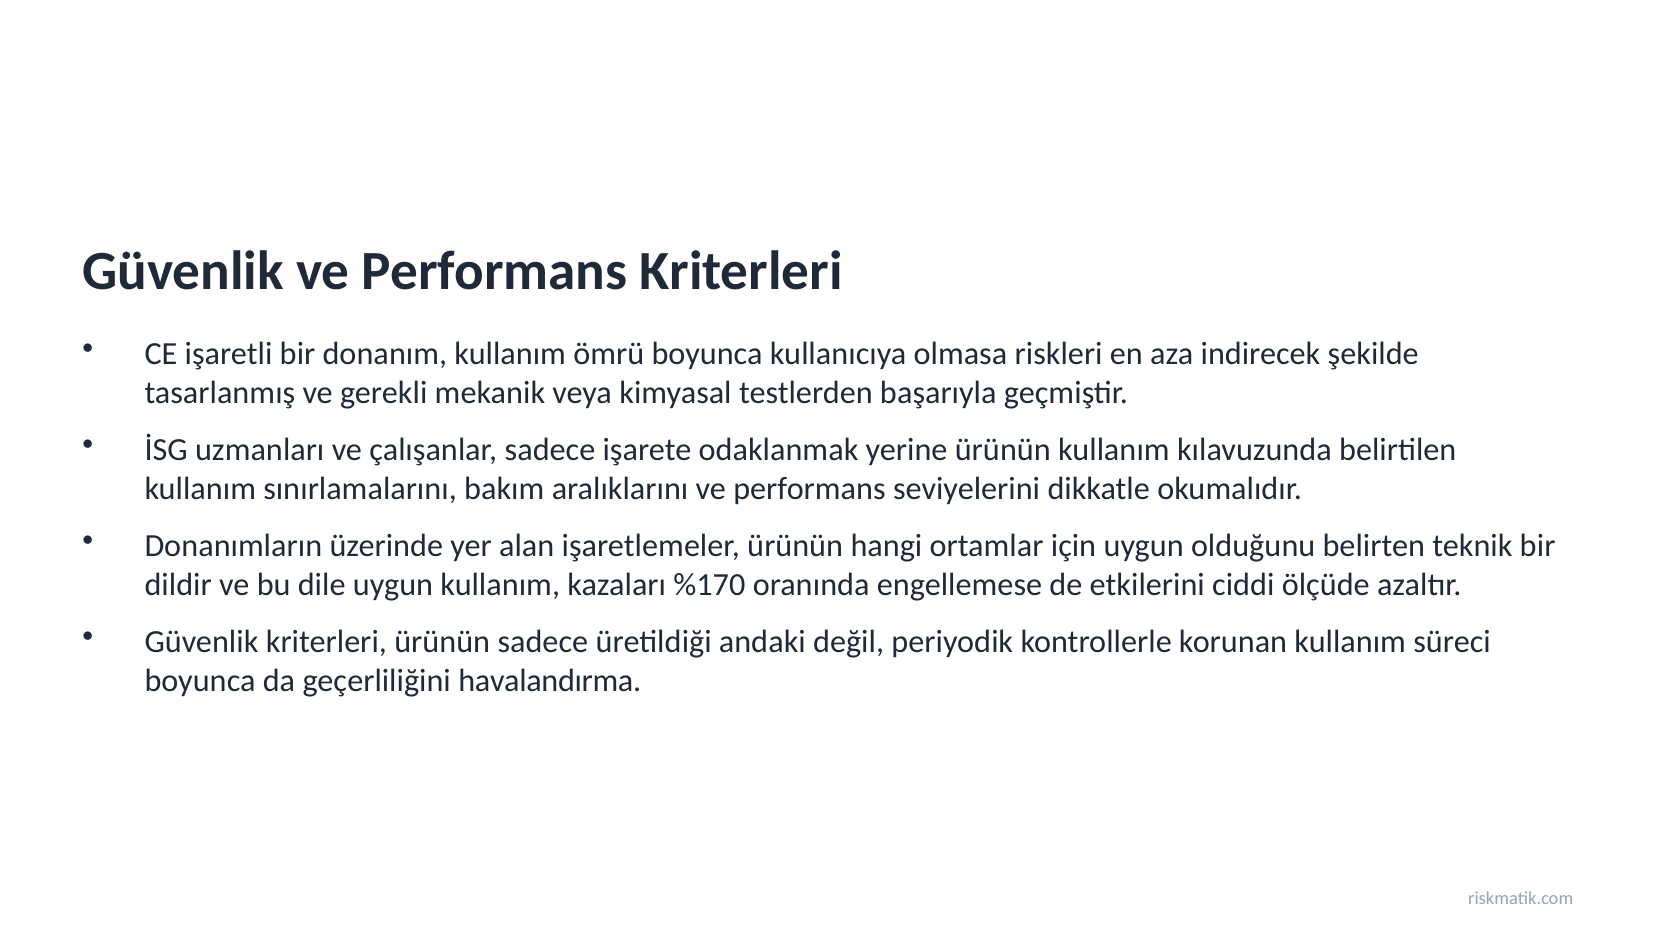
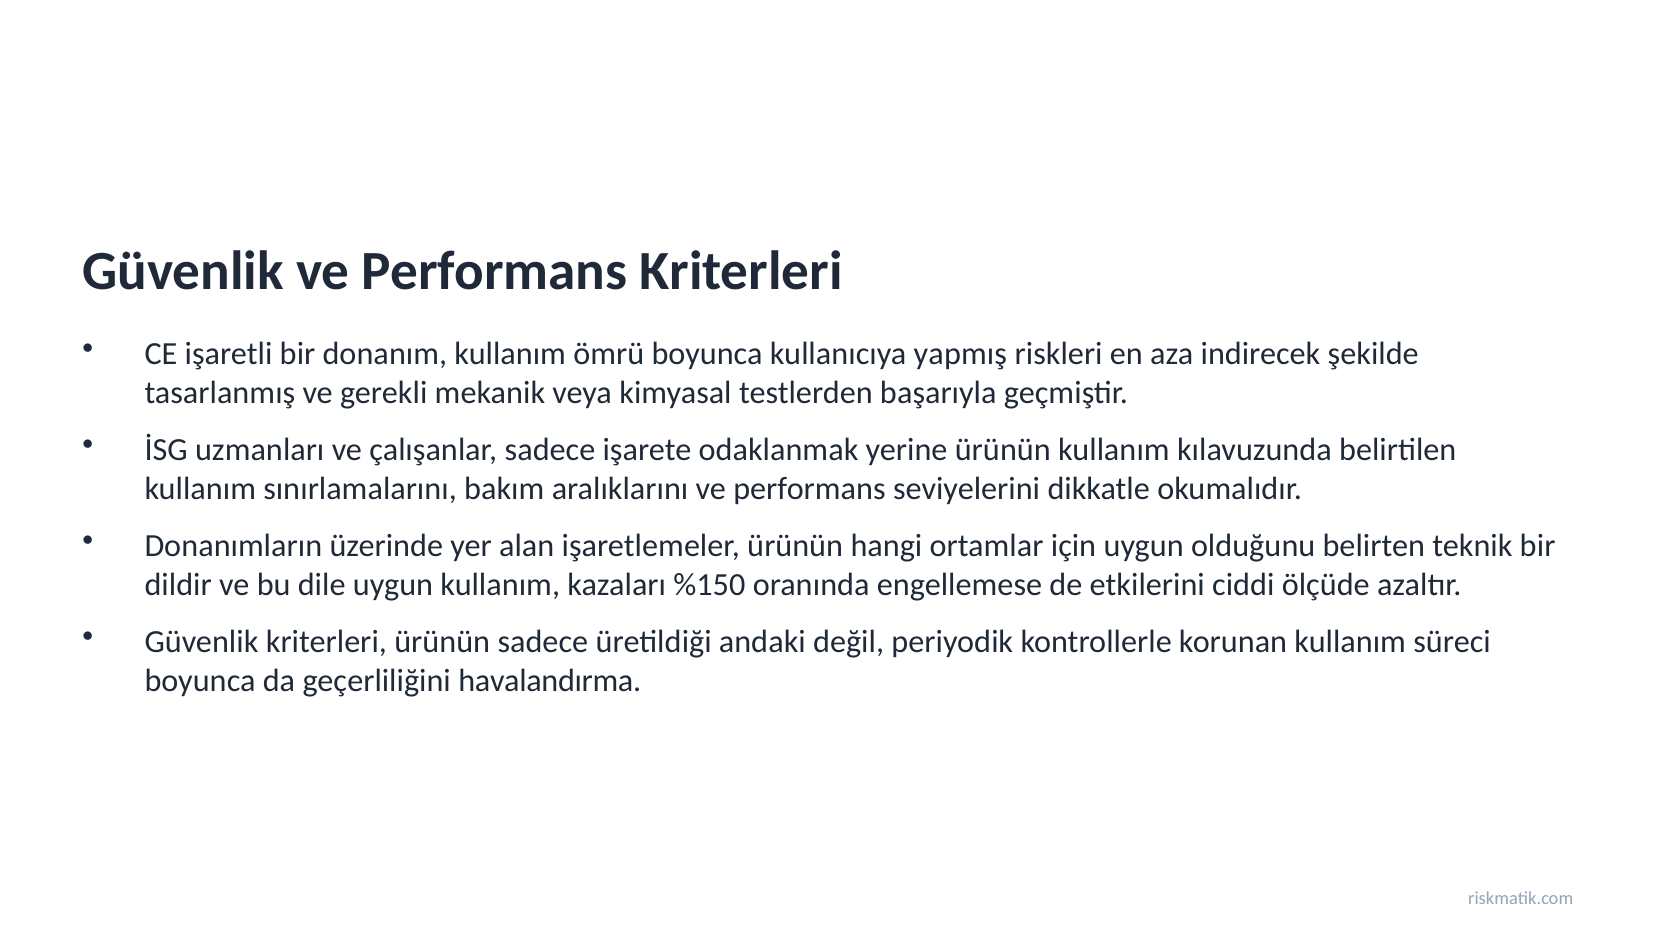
olmasa: olmasa -> yapmış (960, 354)
%170: %170 -> %150 (709, 584)
